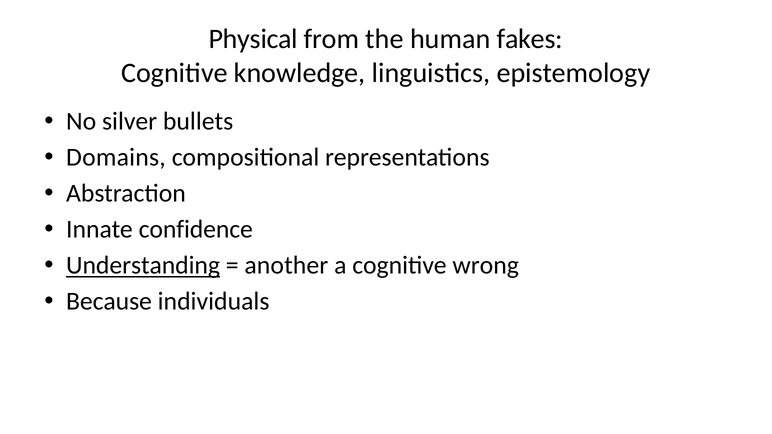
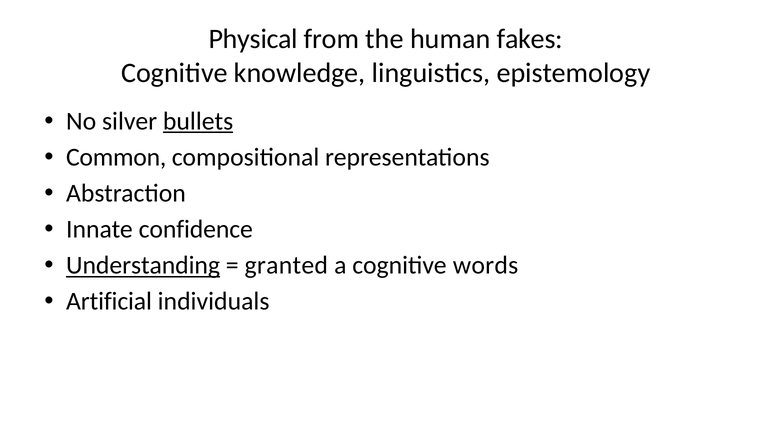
bullets underline: none -> present (198, 121)
Domains: Domains -> Common (116, 158)
another: another -> granted (286, 266)
wrong: wrong -> words (486, 266)
Because: Because -> Artificial (109, 302)
